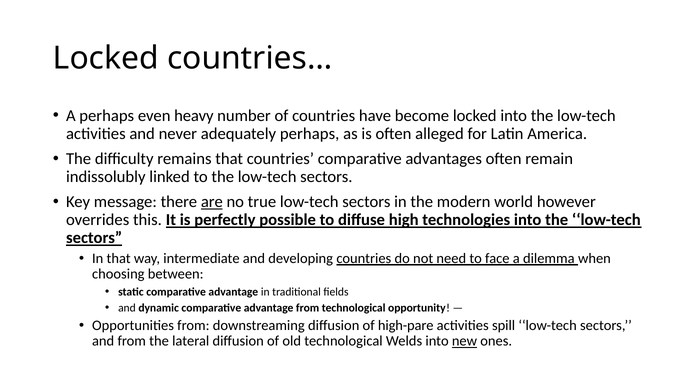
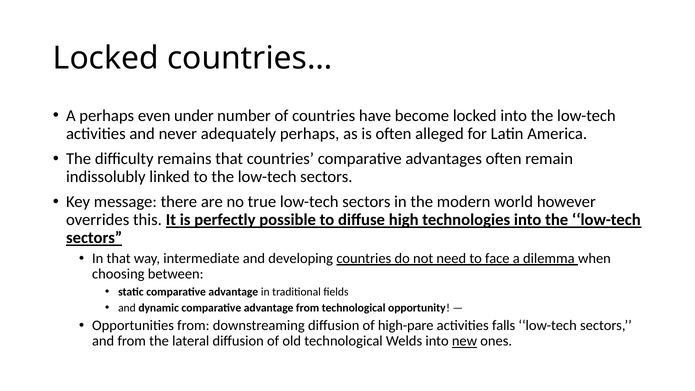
heavy: heavy -> under (194, 116)
are underline: present -> none (212, 202)
spill: spill -> falls (504, 325)
